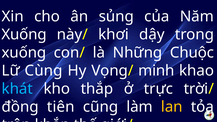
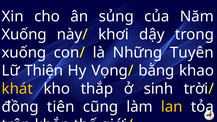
Chuộc: Chuộc -> Tuyên (192, 53)
Cùng: Cùng -> Thiện (44, 71)
minh: minh -> bằng (156, 71)
khát colour: light blue -> yellow (17, 89)
trực: trực -> sinh (158, 89)
